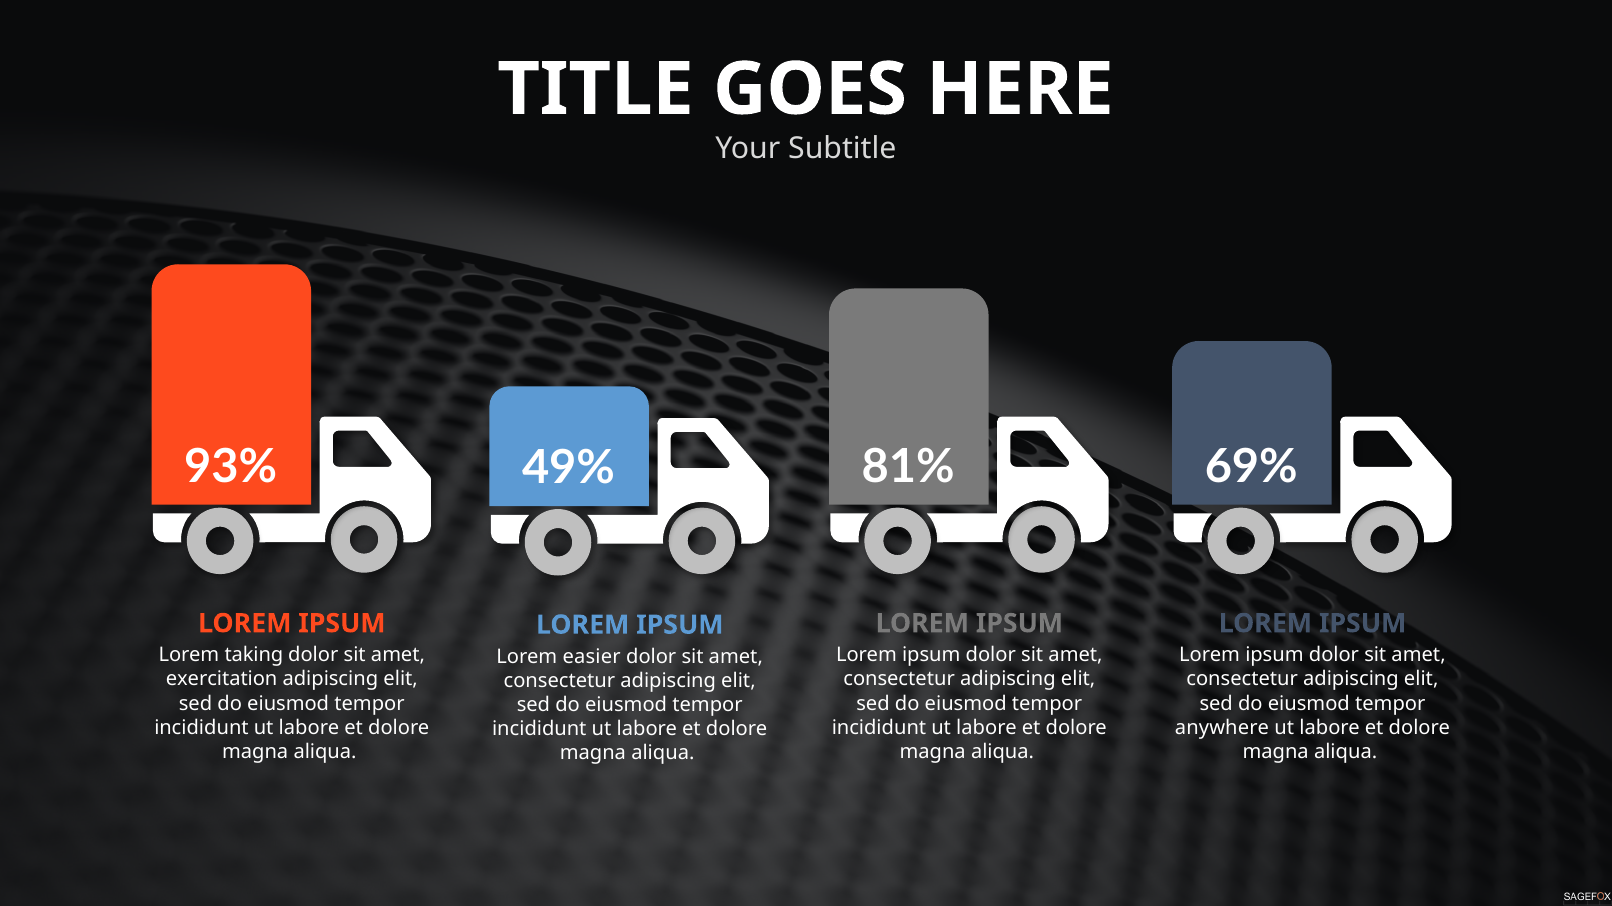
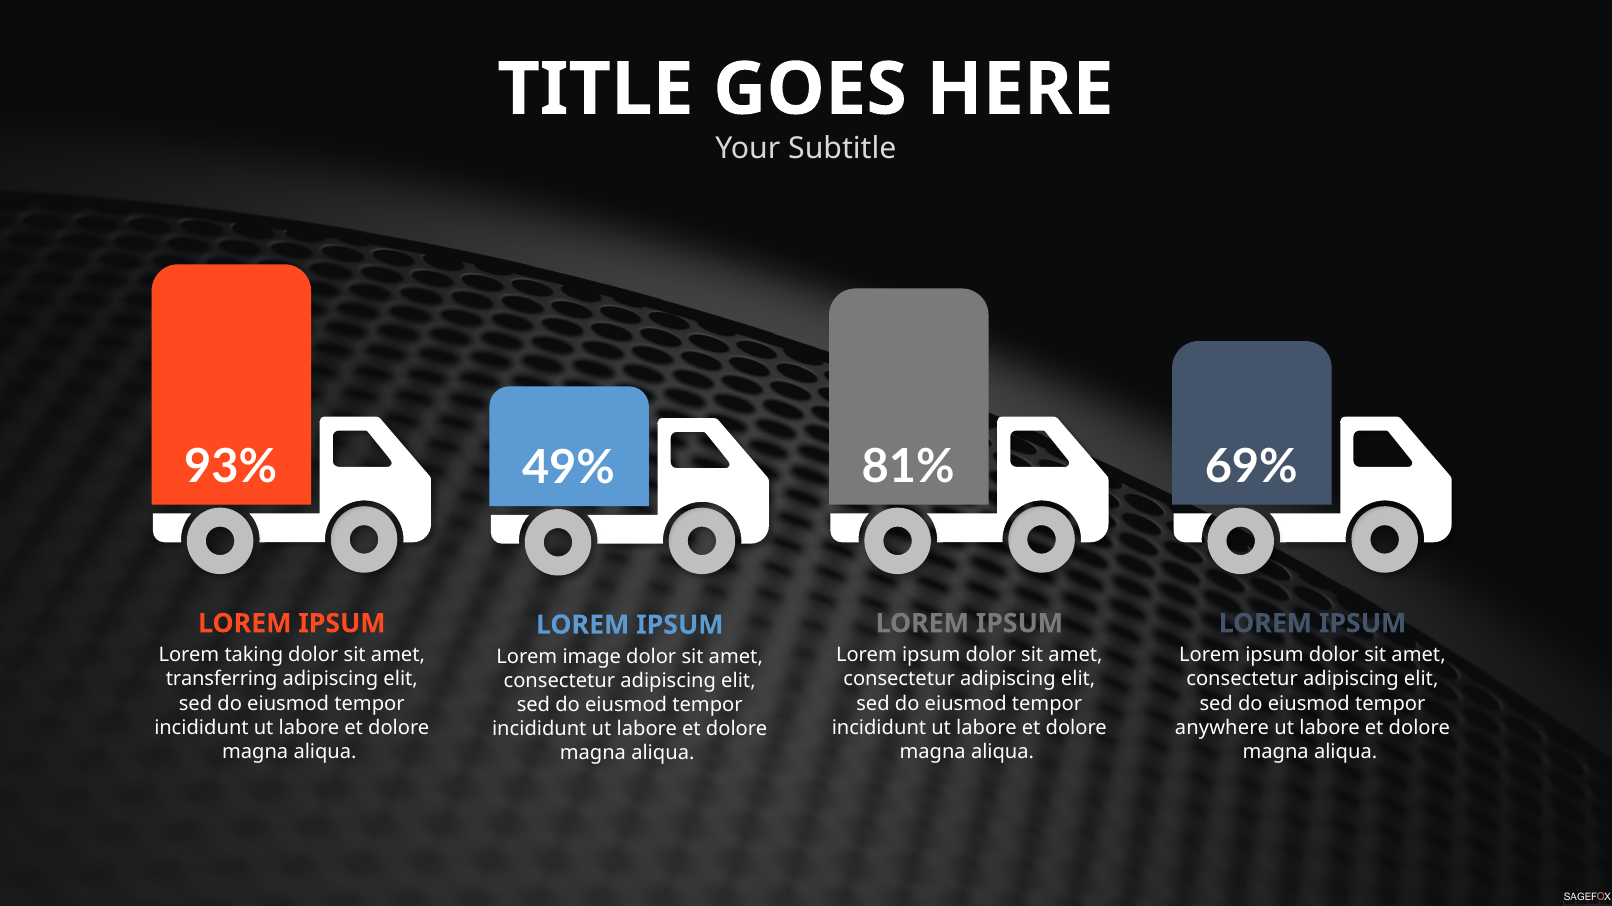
easier: easier -> image (592, 657)
exercitation: exercitation -> transferring (222, 680)
